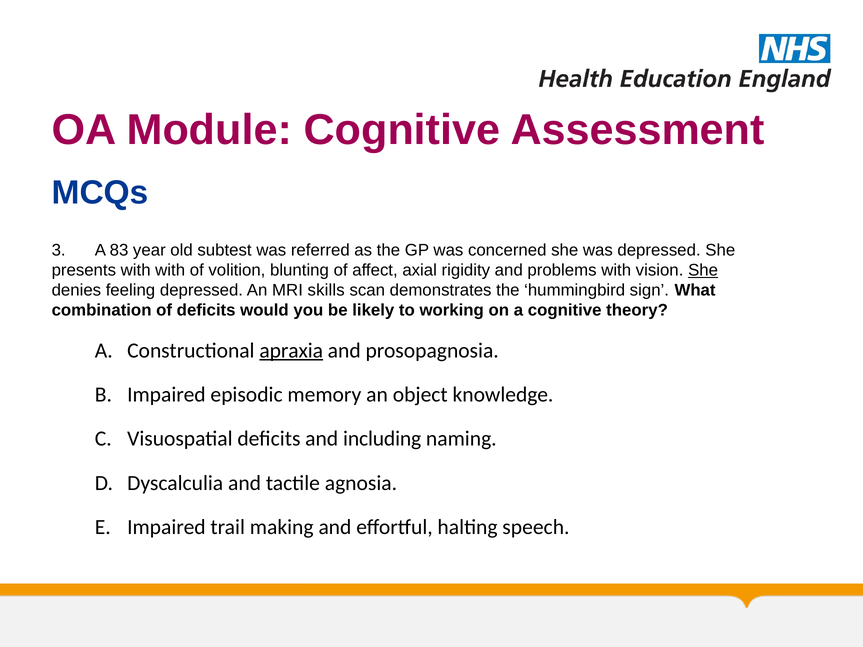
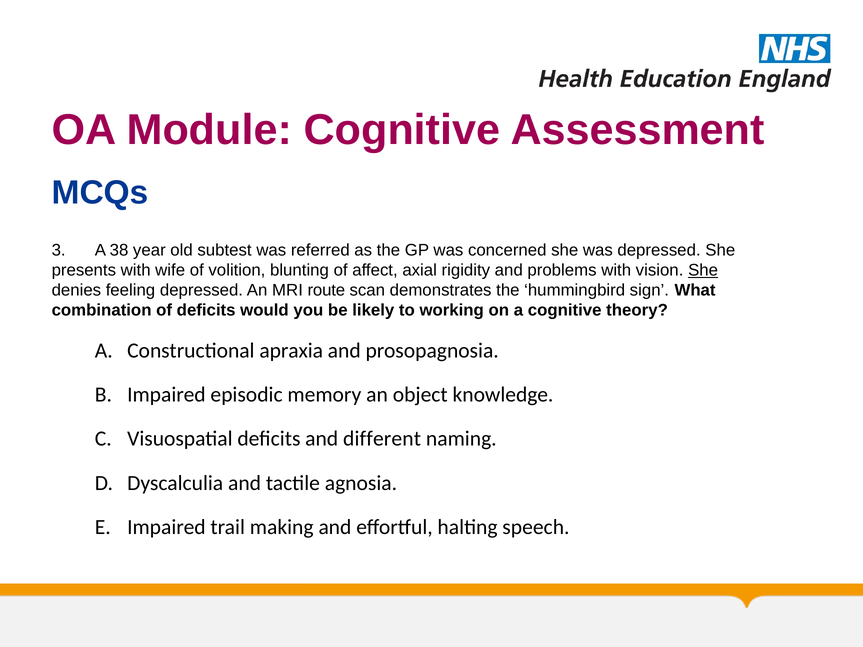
83: 83 -> 38 (119, 250)
with with: with -> wife (170, 270)
skills: skills -> route (326, 290)
apraxia underline: present -> none (291, 351)
including: including -> different (382, 439)
